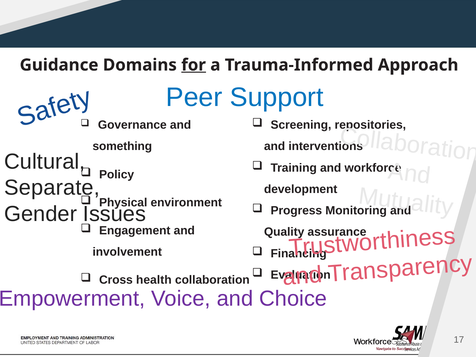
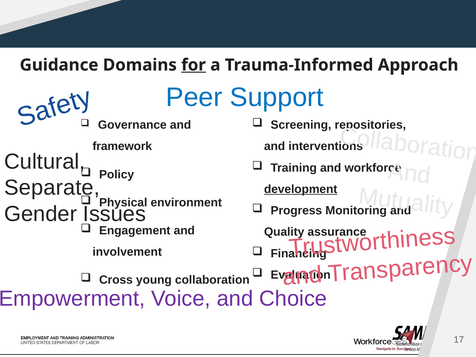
something: something -> framework (122, 146)
development underline: none -> present (301, 189)
health: health -> young (154, 280)
